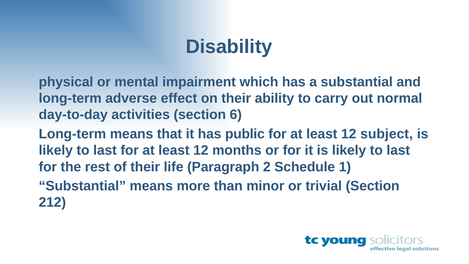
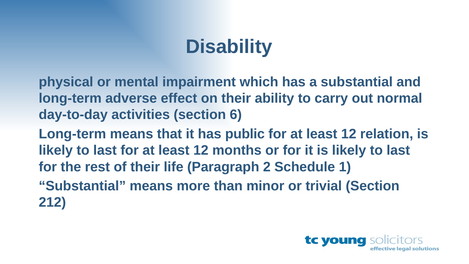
subject: subject -> relation (387, 134)
